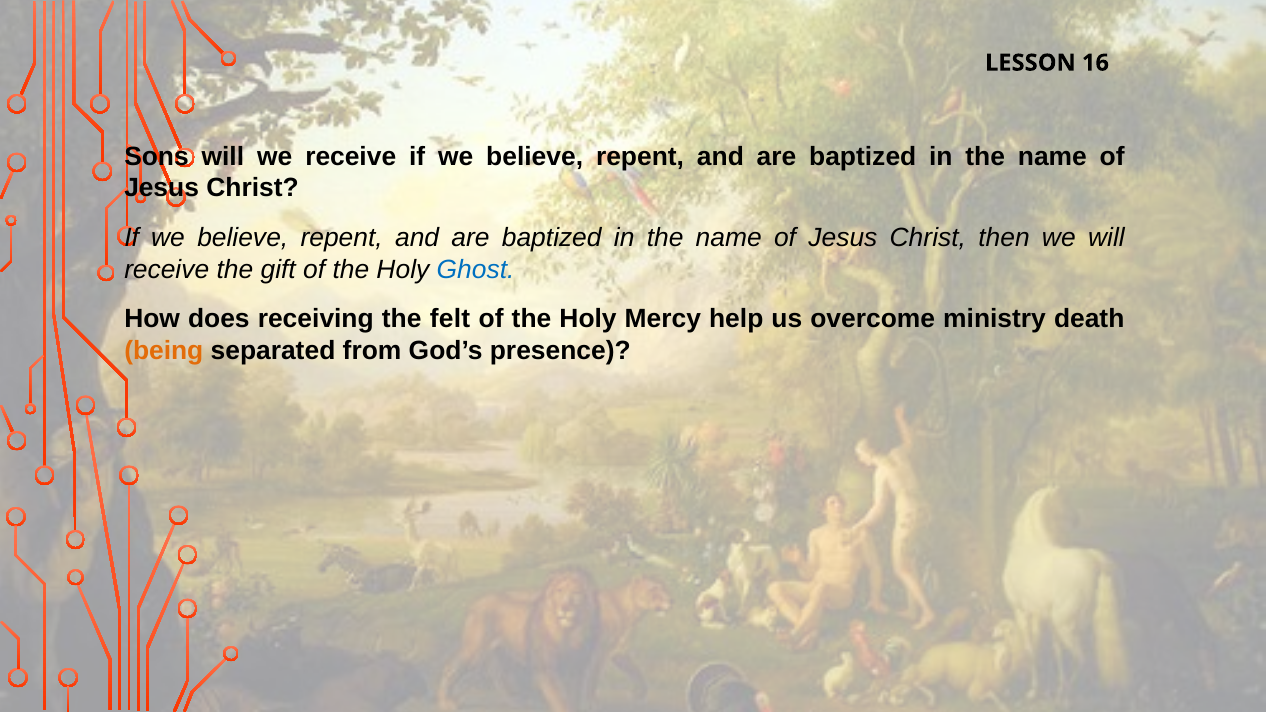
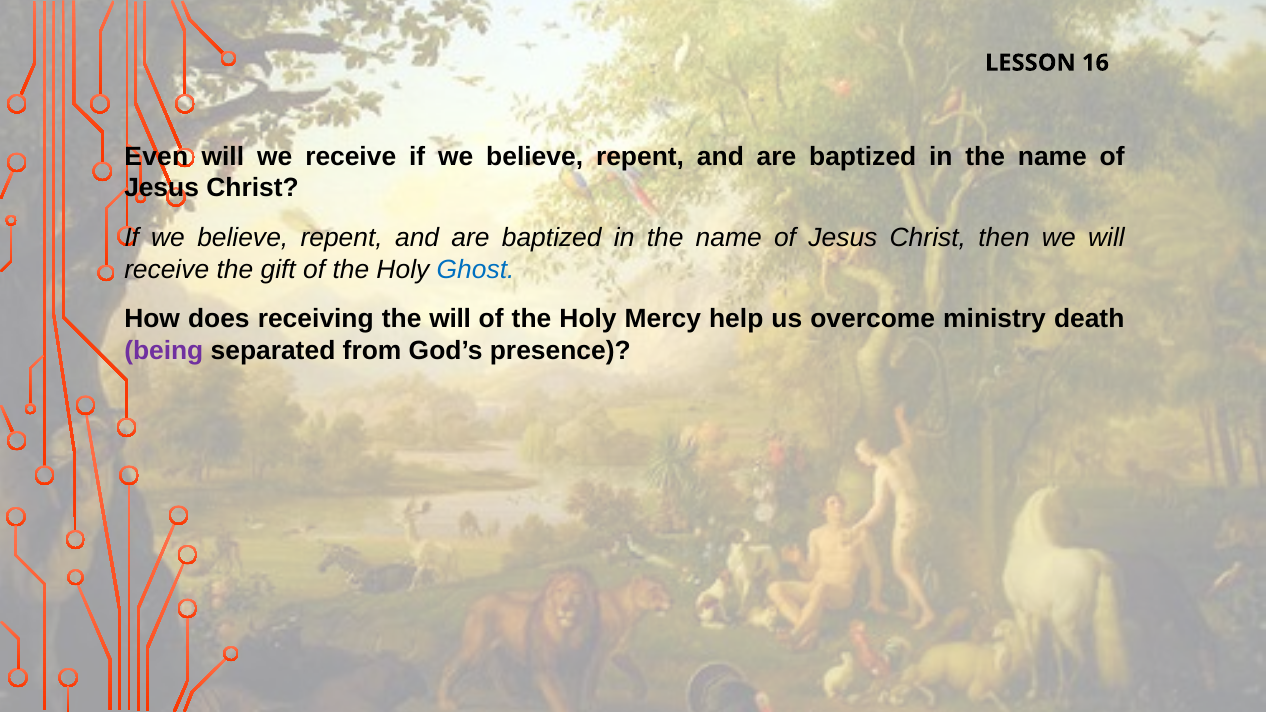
Sons: Sons -> Even (156, 156)
the felt: felt -> will (450, 319)
being colour: orange -> purple (164, 351)
